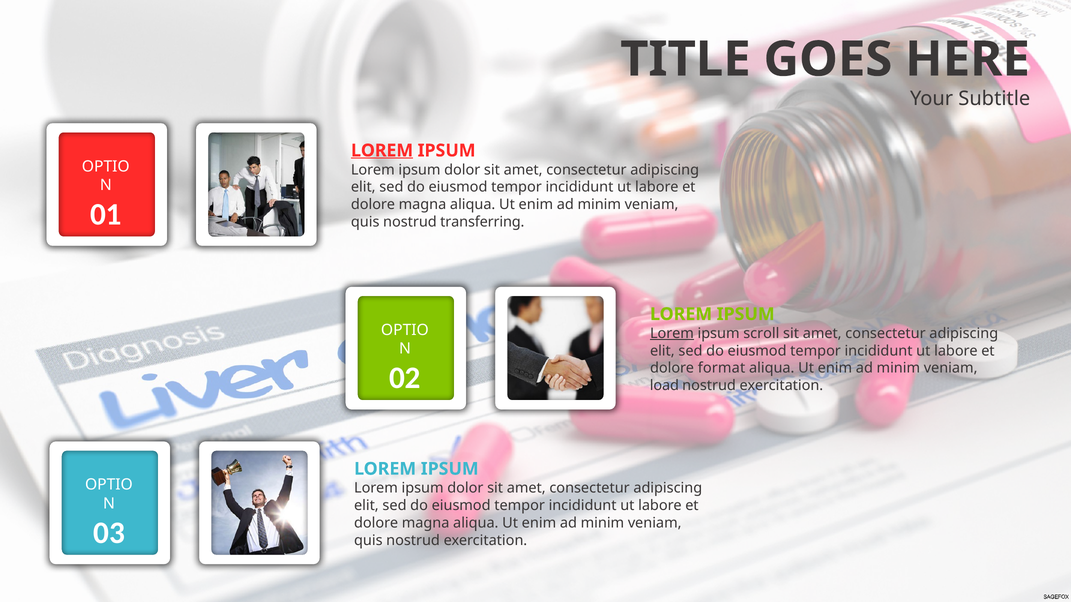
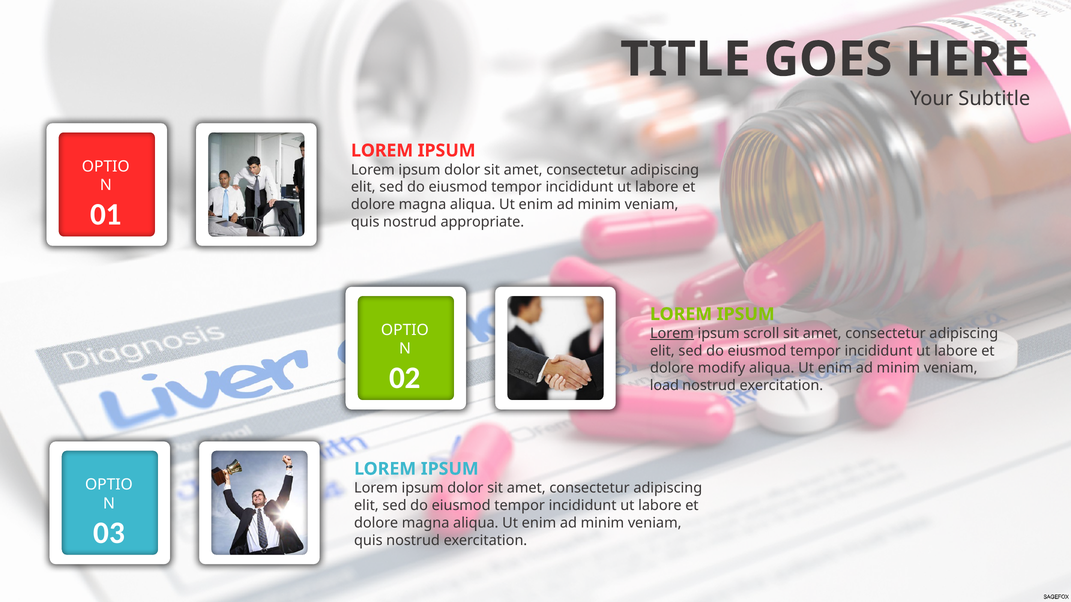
LOREM underline: present -> none (382, 151)
transferring: transferring -> appropriate (482, 222)
format: format -> modify (722, 368)
